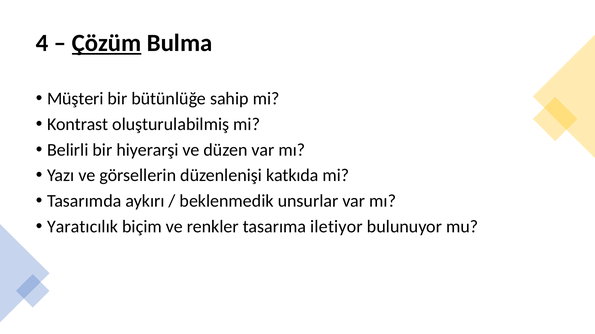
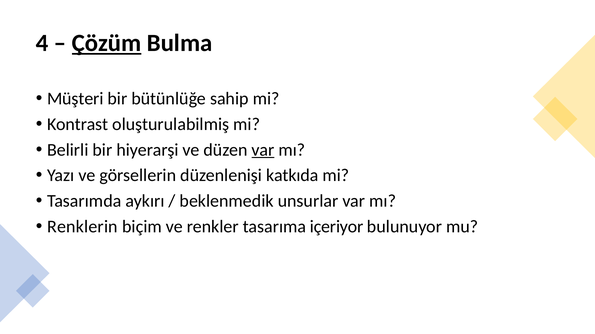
var underline: none -> present (263, 150)
Yaratıcılık: Yaratıcılık -> Renklerin (82, 227)
iletiyor: iletiyor -> içeriyor (337, 227)
